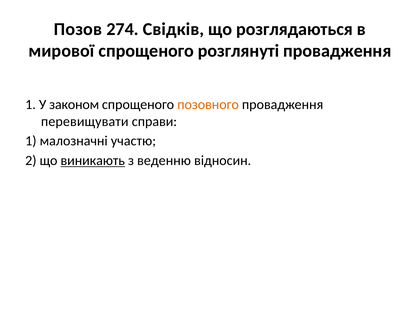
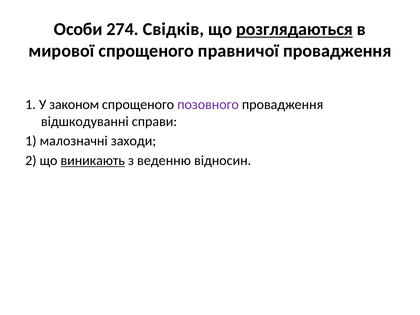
Позов: Позов -> Особи (78, 29)
розглядаються underline: none -> present (295, 29)
розглянуті: розглянуті -> правничої (239, 51)
позовного colour: orange -> purple (208, 105)
перевищувати: перевищувати -> відшкодуванні (85, 121)
участю: участю -> заходи (133, 141)
